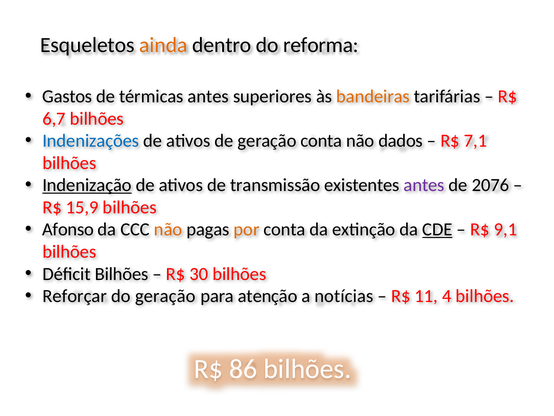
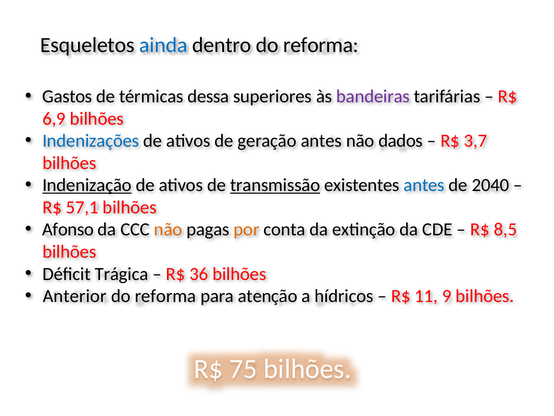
ainda colour: orange -> blue (163, 45)
térmicas antes: antes -> dessa (208, 96)
bandeiras colour: orange -> purple (373, 96)
6,7: 6,7 -> 6,9 (54, 118)
geração conta: conta -> antes (321, 141)
7,1: 7,1 -> 3,7 (476, 141)
transmissão underline: none -> present (275, 185)
antes colour: purple -> blue (424, 185)
2076: 2076 -> 2040 (490, 185)
15,9: 15,9 -> 57,1 (82, 207)
CDE underline: present -> none (437, 229)
9,1: 9,1 -> 8,5 (505, 229)
Déficit Bilhões: Bilhões -> Trágica (122, 274)
30: 30 -> 36 (199, 274)
Reforçar: Reforçar -> Anterior (75, 296)
geração: geração -> reforma (165, 296)
notícias: notícias -> hídricos (344, 296)
4: 4 -> 9 (447, 296)
86: 86 -> 75 (243, 369)
